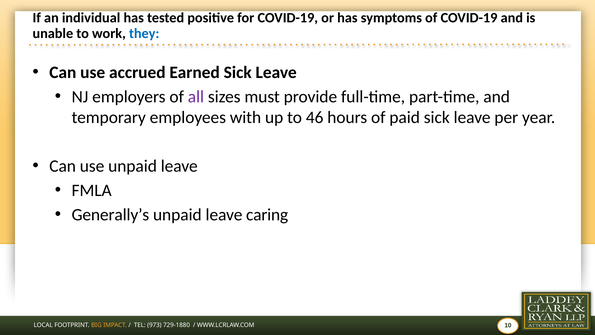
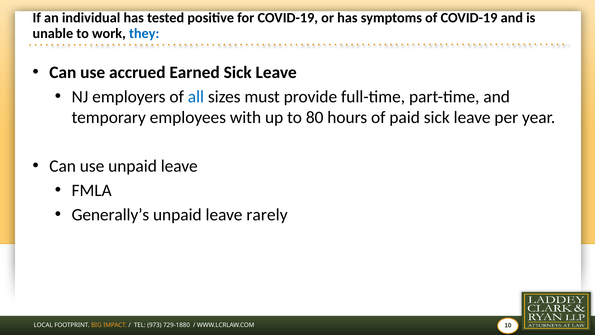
all colour: purple -> blue (196, 97)
46: 46 -> 80 (315, 117)
caring: caring -> rarely (267, 215)
